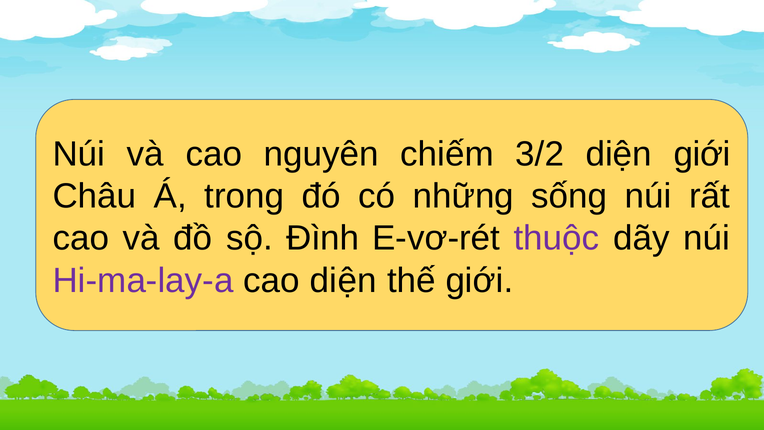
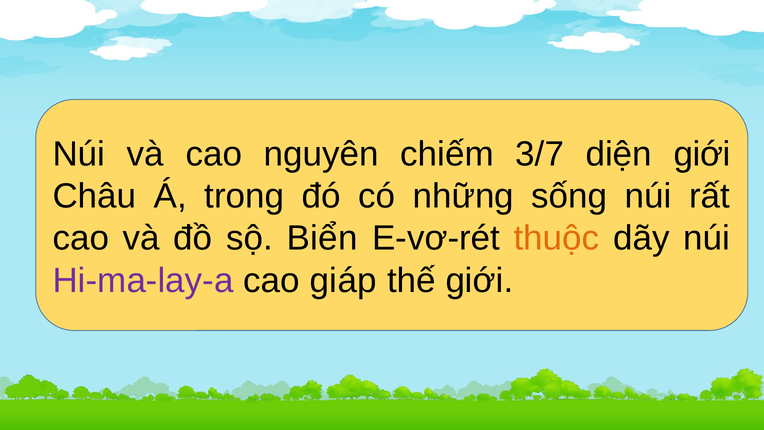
3/2: 3/2 -> 3/7 (540, 154)
Đình: Đình -> Biển (322, 238)
thuộc colour: purple -> orange (557, 238)
cao diện: diện -> giáp (343, 280)
